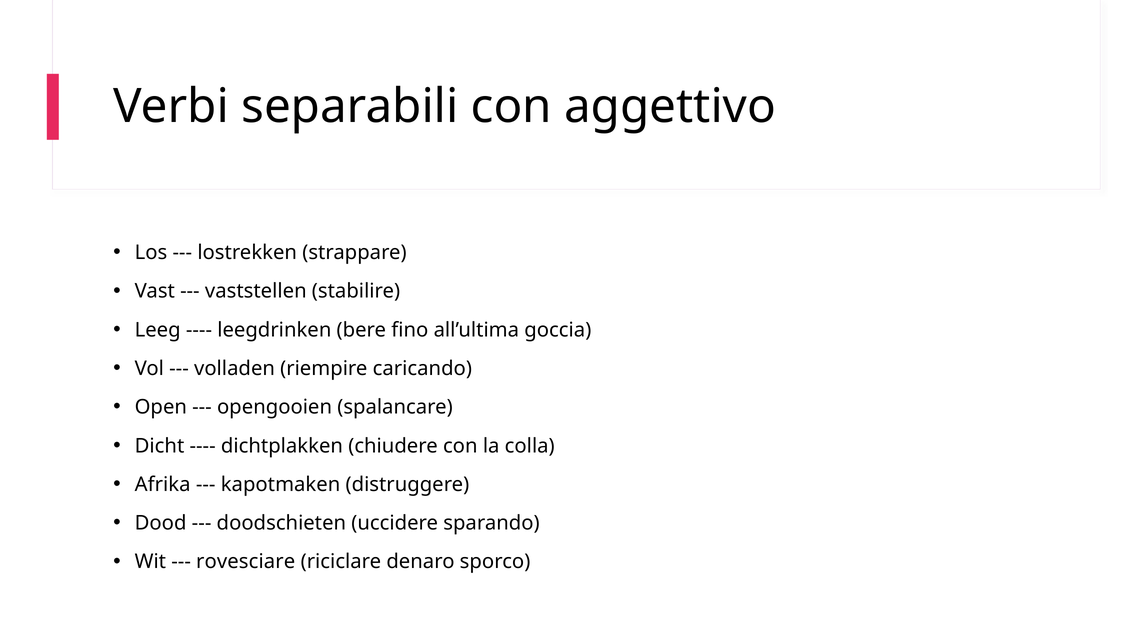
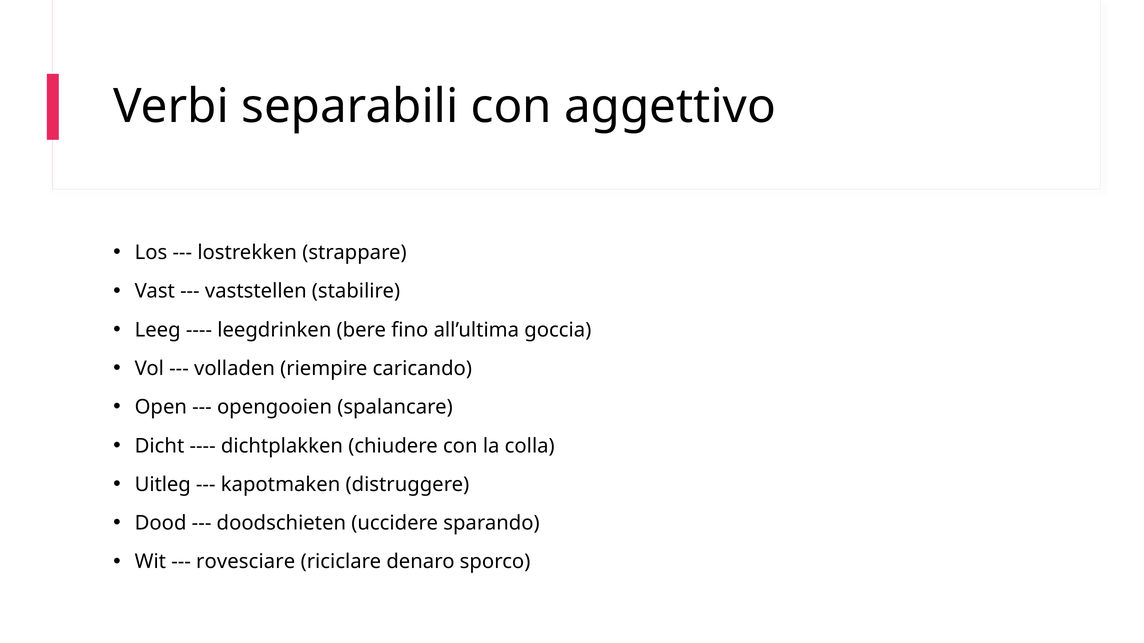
Afrika: Afrika -> Uitleg (163, 485)
